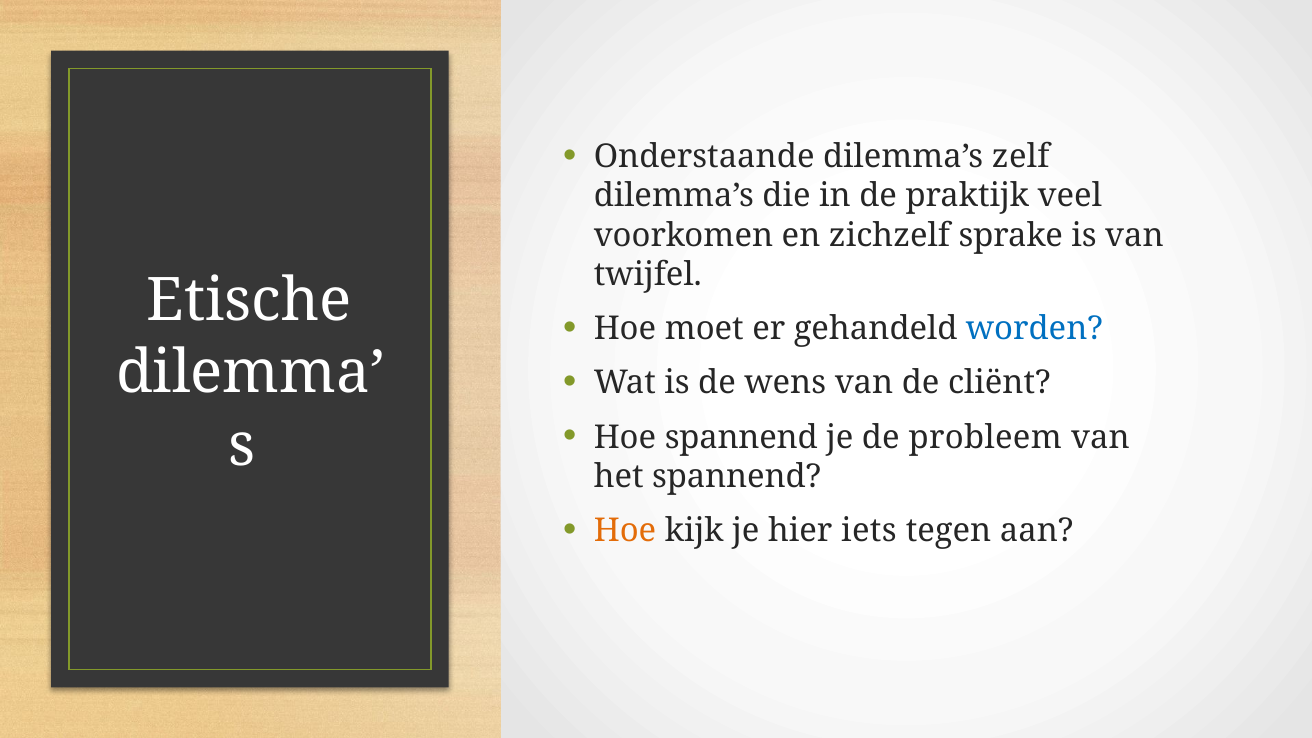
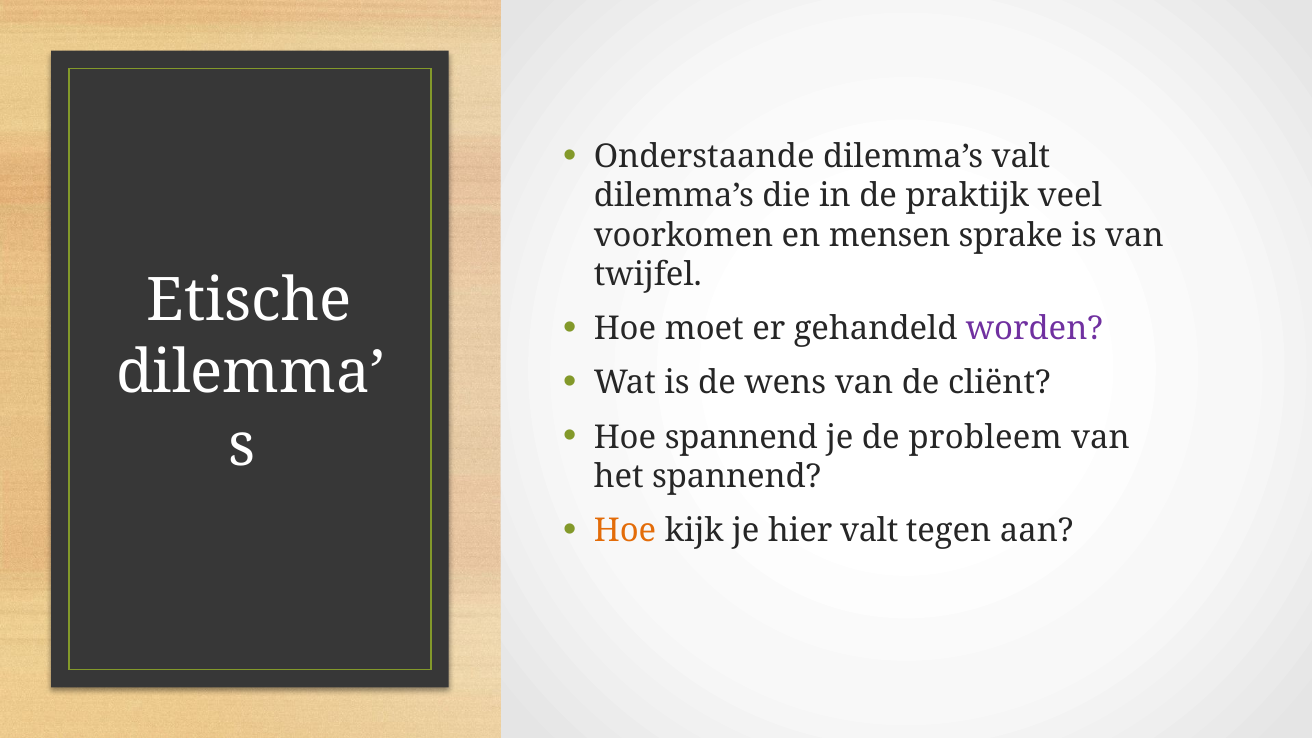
dilemma’s zelf: zelf -> valt (1021, 157)
zichzelf: zichzelf -> mensen (890, 235)
worden colour: blue -> purple (1034, 329)
hier iets: iets -> valt (869, 531)
